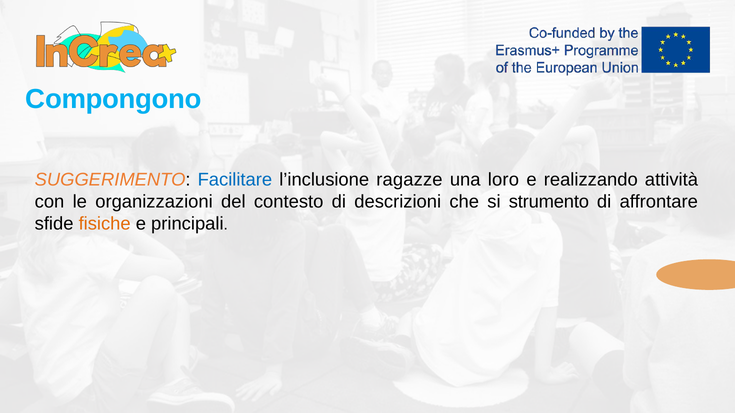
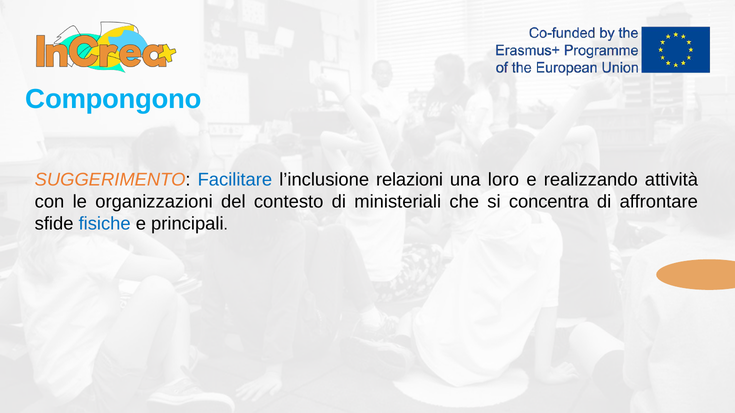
ragazze: ragazze -> relazioni (410, 180)
descrizioni: descrizioni -> ministeriali (398, 202)
strumento: strumento -> concentra (549, 202)
fisiche colour: orange -> blue (105, 224)
